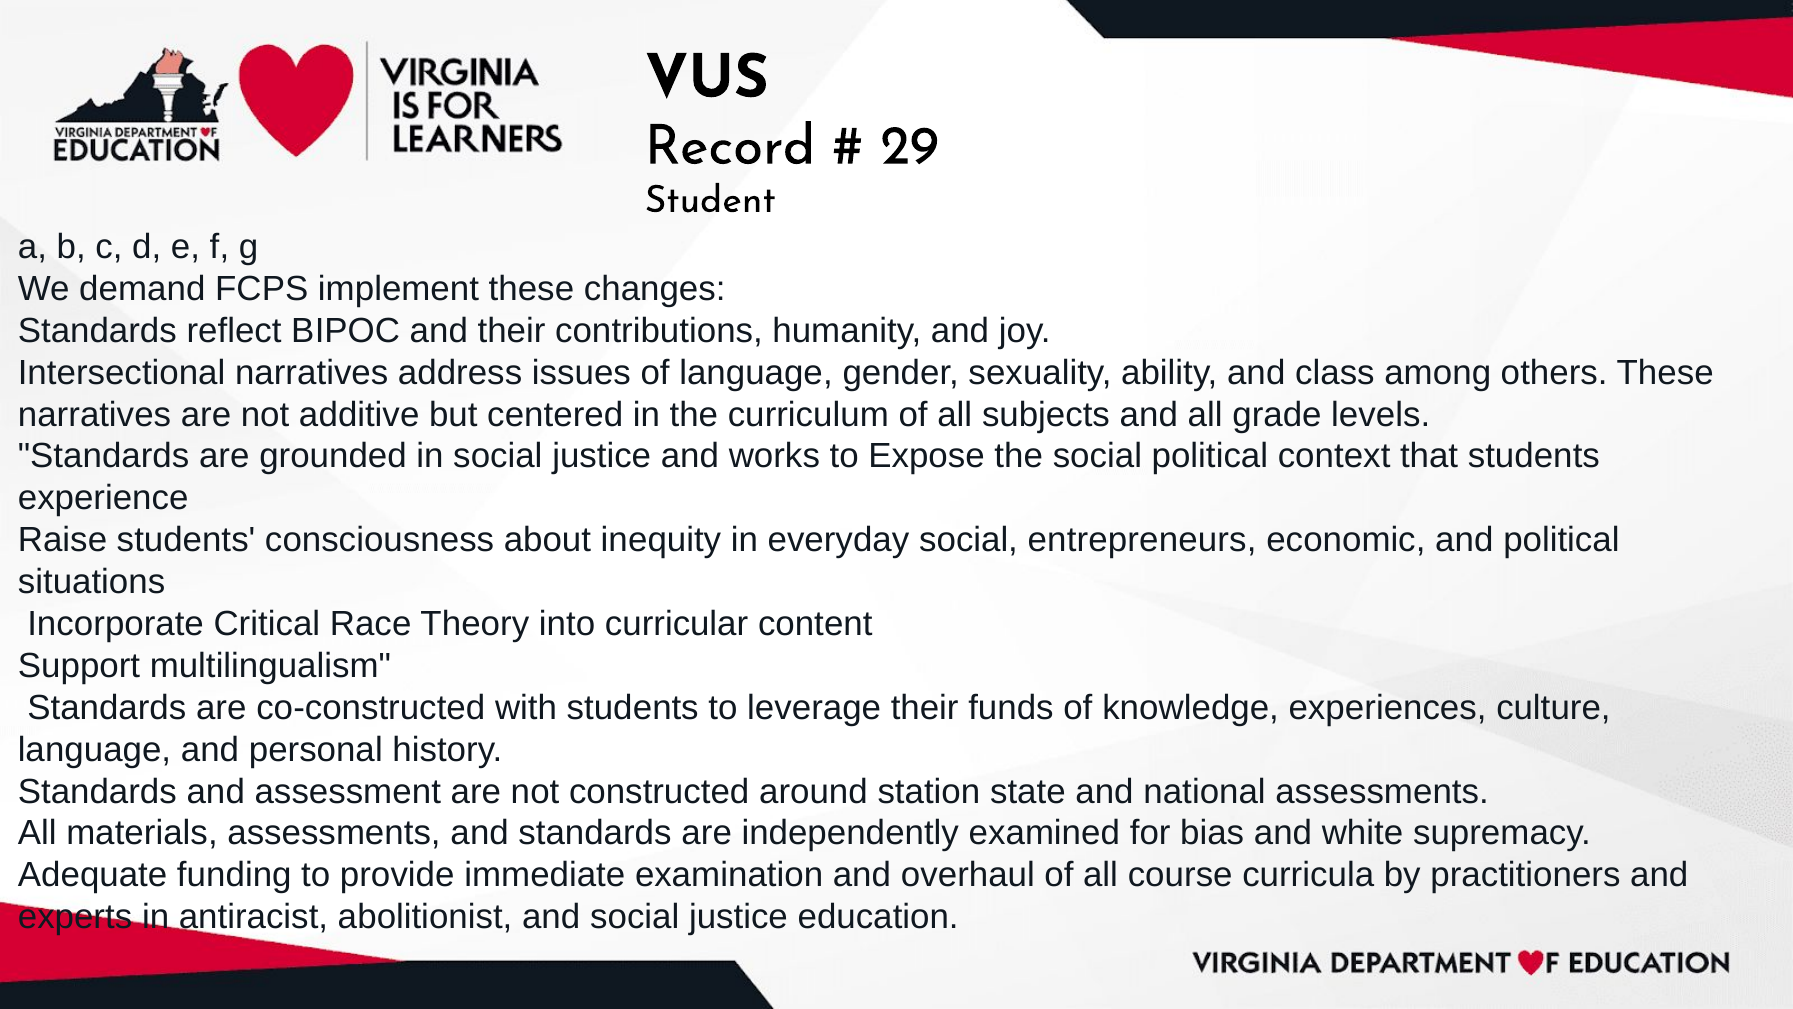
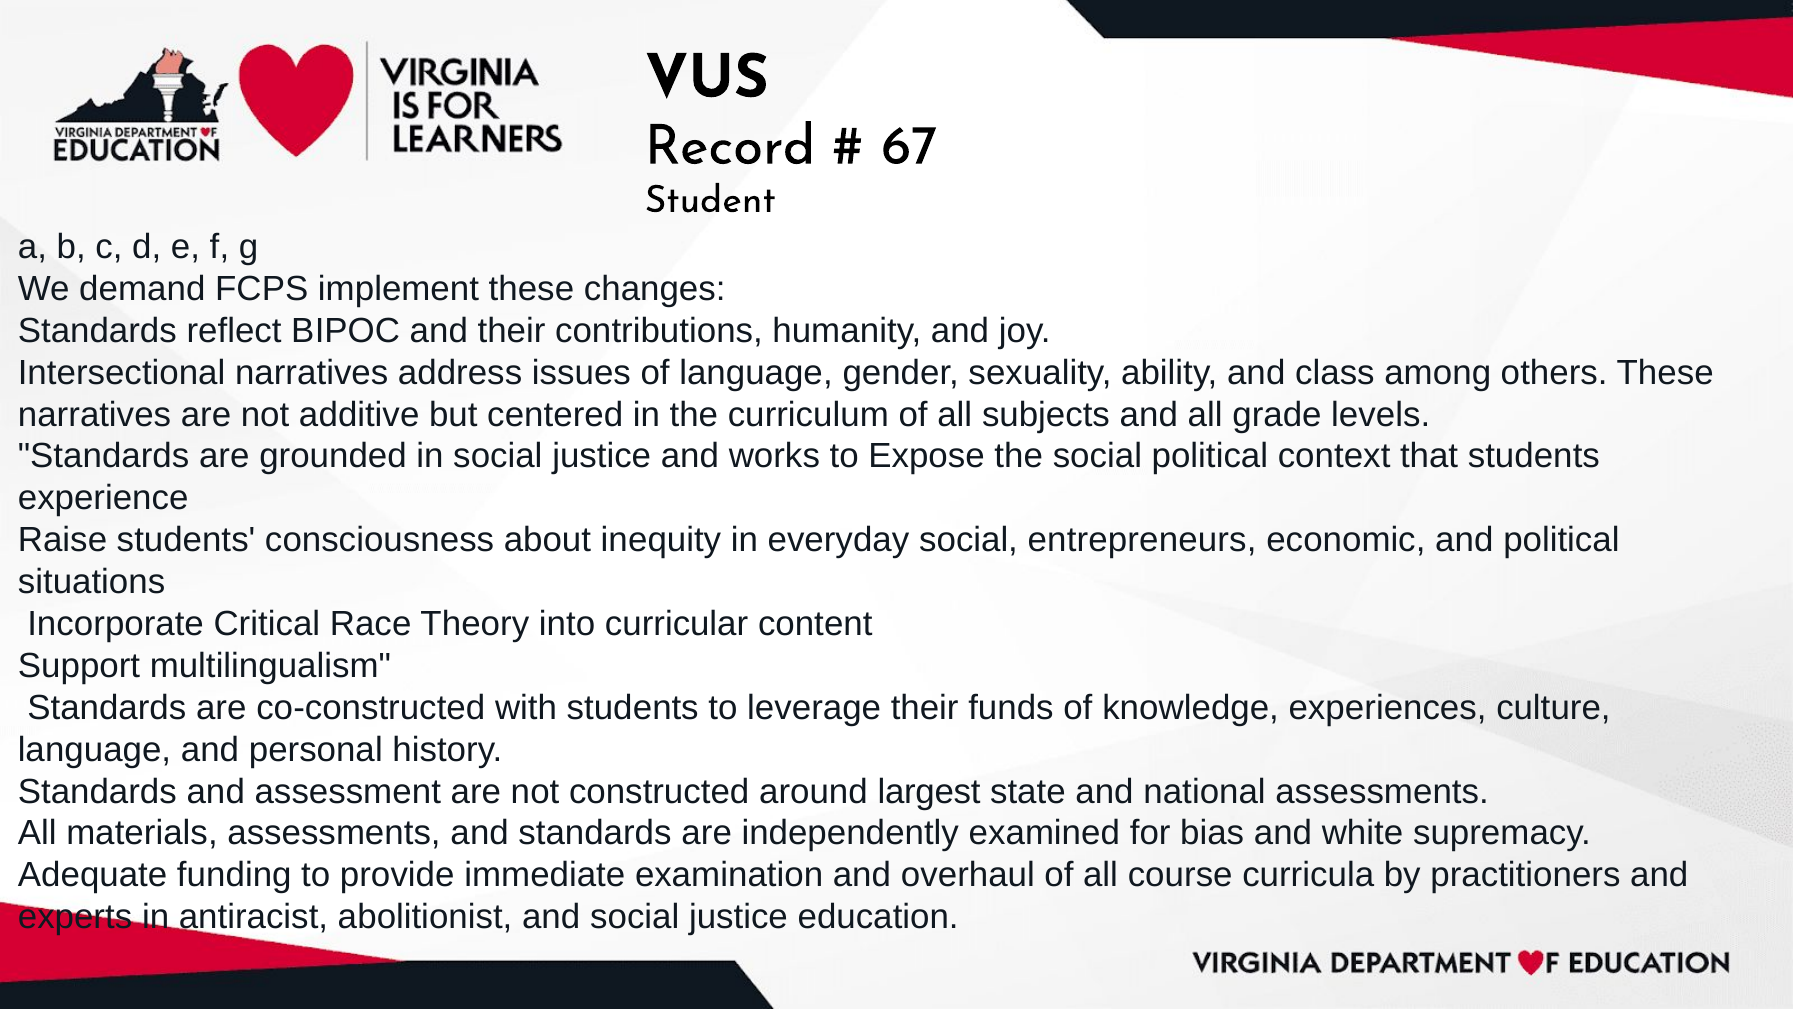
29: 29 -> 67 (909, 145)
station: station -> largest (929, 791)
